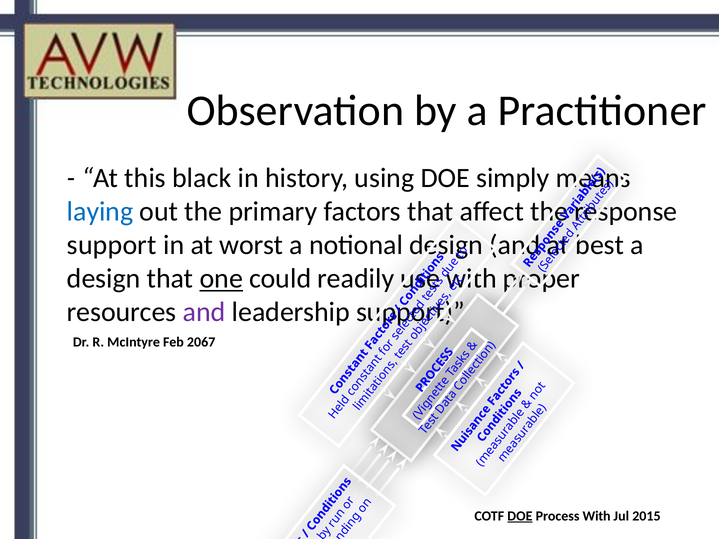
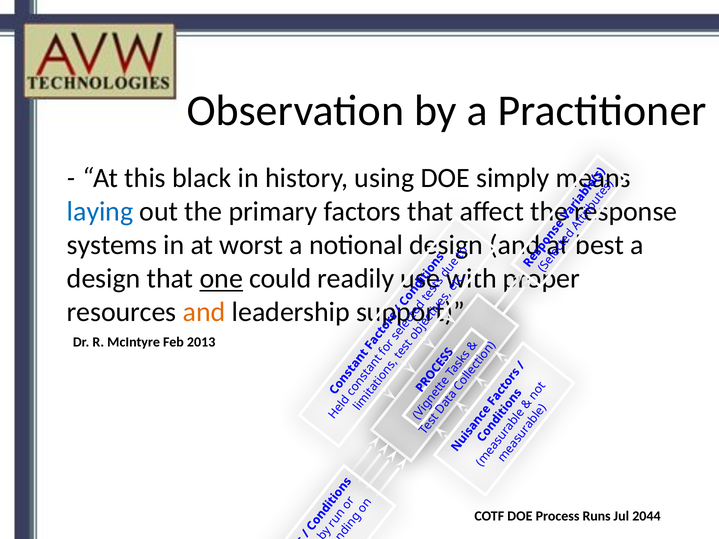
support: support -> systems (112, 245)
and colour: purple -> orange (204, 312)
2067: 2067 -> 2013 (201, 342)
DOE underline: present -> none (520, 516)
Process With: With -> Runs (597, 516)
2015: 2015 -> 2044 (646, 516)
